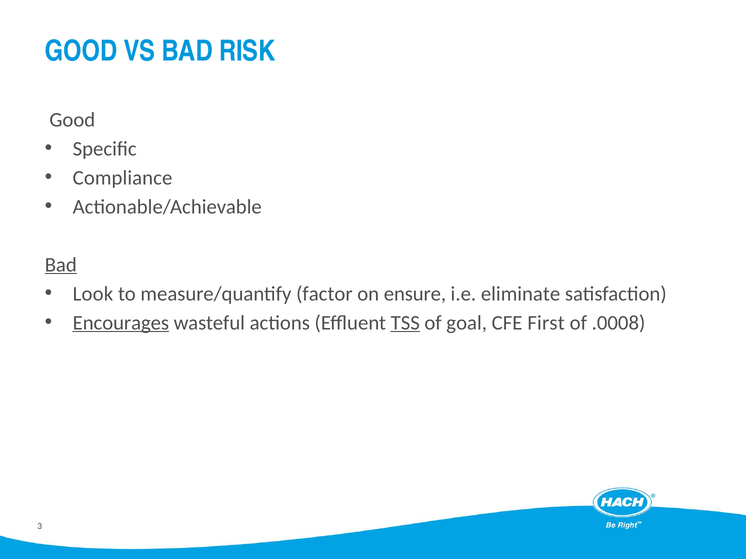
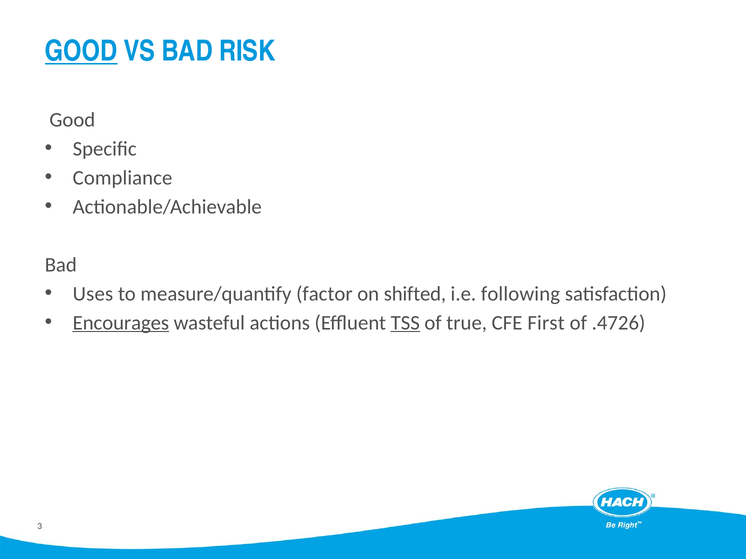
GOOD underline: none -> present (81, 51)
Bad underline: present -> none (61, 265)
Look: Look -> Uses (93, 294)
ensure: ensure -> shifted (415, 294)
eliminate: eliminate -> following (520, 294)
goal: goal -> true (467, 323)
.0008: .0008 -> .4726 (619, 323)
